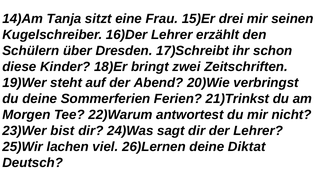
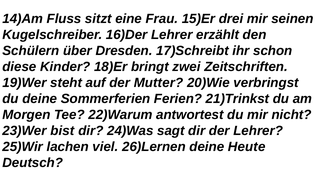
Tanja: Tanja -> Fluss (64, 19)
Abend: Abend -> Mutter (158, 83)
Diktat: Diktat -> Heute (247, 147)
